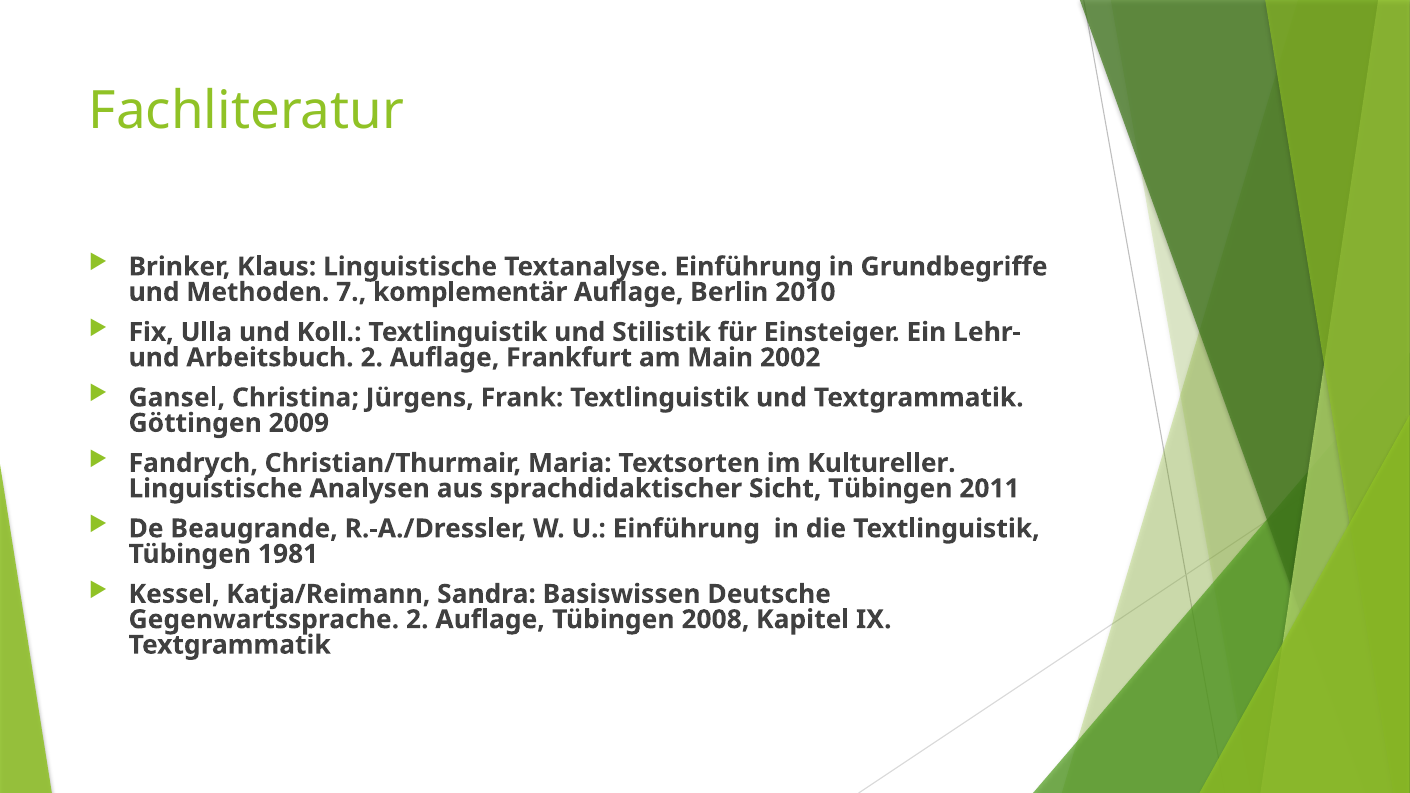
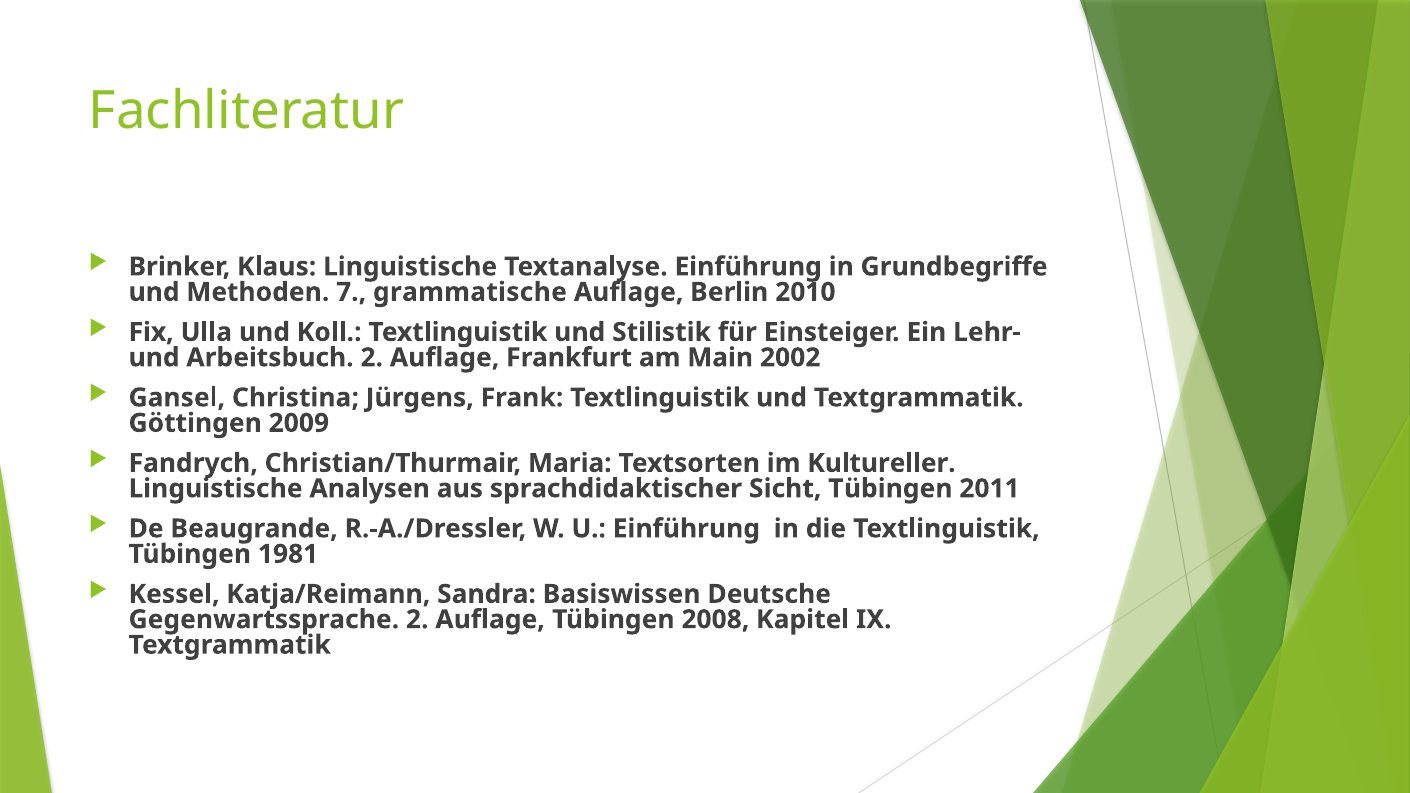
komplementär: komplementär -> grammatische (470, 292)
